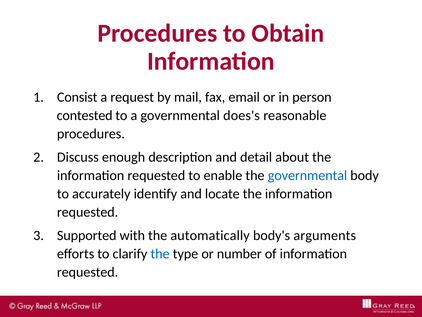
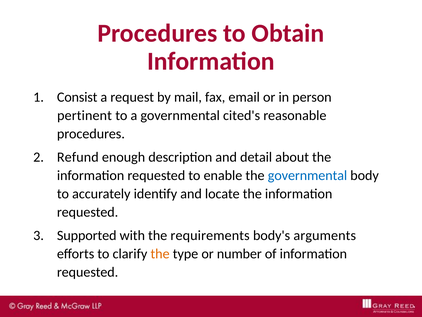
contested: contested -> pertinent (84, 115)
does's: does's -> cited's (242, 115)
Discuss: Discuss -> Refund (78, 157)
automatically: automatically -> requirements (210, 235)
the colour: blue -> orange (160, 253)
